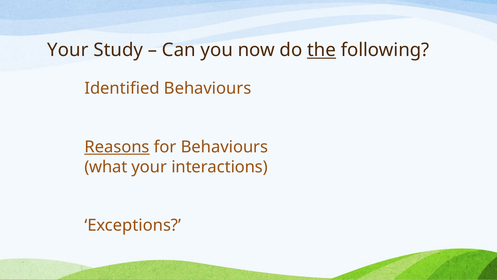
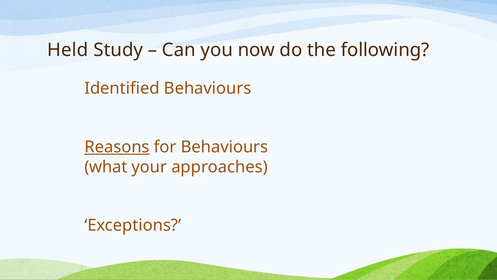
Your: Your -> Held (68, 50)
the underline: present -> none (322, 50)
interactions: interactions -> approaches (220, 167)
